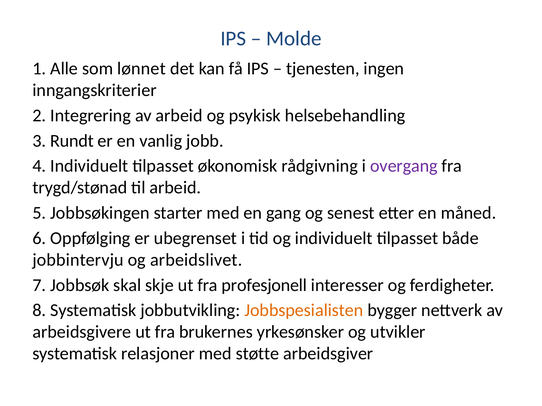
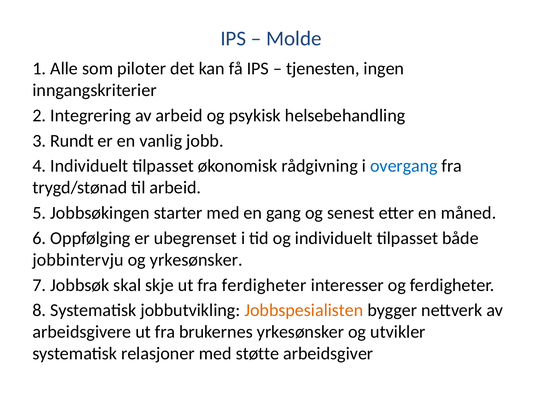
lønnet: lønnet -> piloter (142, 69)
overgang colour: purple -> blue (404, 166)
og arbeidslivet: arbeidslivet -> yrkesønsker (196, 260)
fra profesjonell: profesjonell -> ferdigheter (264, 285)
